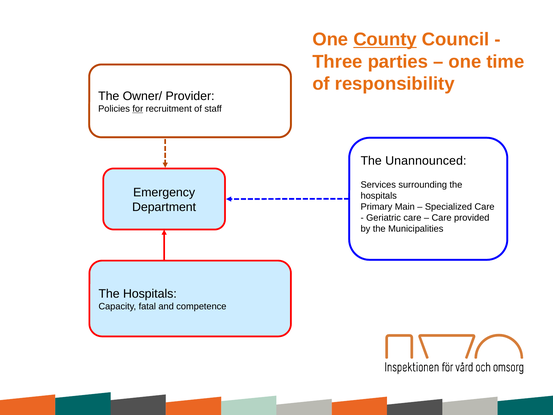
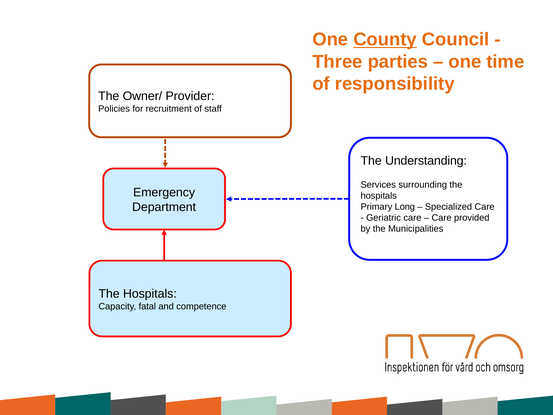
for underline: present -> none (138, 109)
Unannounced: Unannounced -> Understanding (426, 161)
Main: Main -> Long (405, 207)
